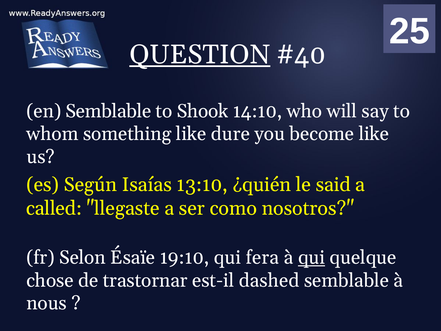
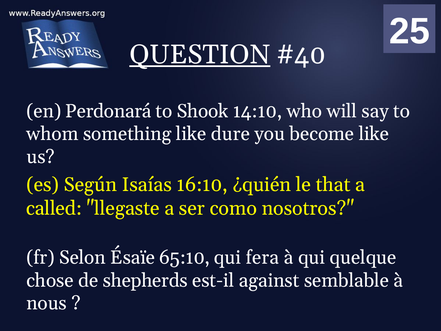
en Semblable: Semblable -> Perdonará (108, 111)
13:10: 13:10 -> 16:10 (202, 185)
said: said -> that (333, 185)
19:10: 19:10 -> 65:10 (185, 257)
qui underline: present -> none (312, 257)
trastornar: trastornar -> shepherds (145, 280)
dashed: dashed -> against (269, 280)
